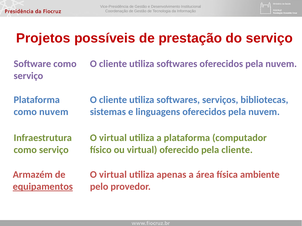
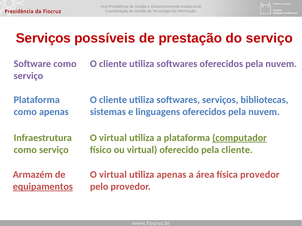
Projetos: Projetos -> Serviços (43, 38)
como nuvem: nuvem -> apenas (54, 112)
computador underline: none -> present (240, 138)
física ambiente: ambiente -> provedor (260, 175)
